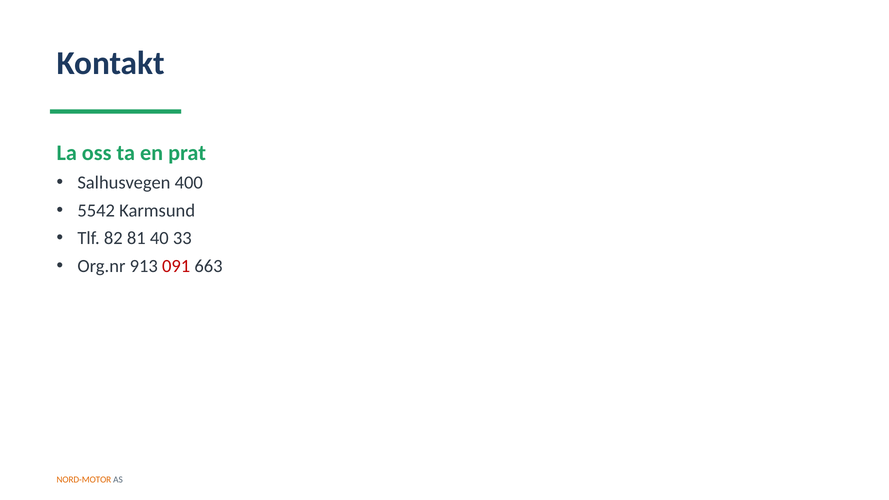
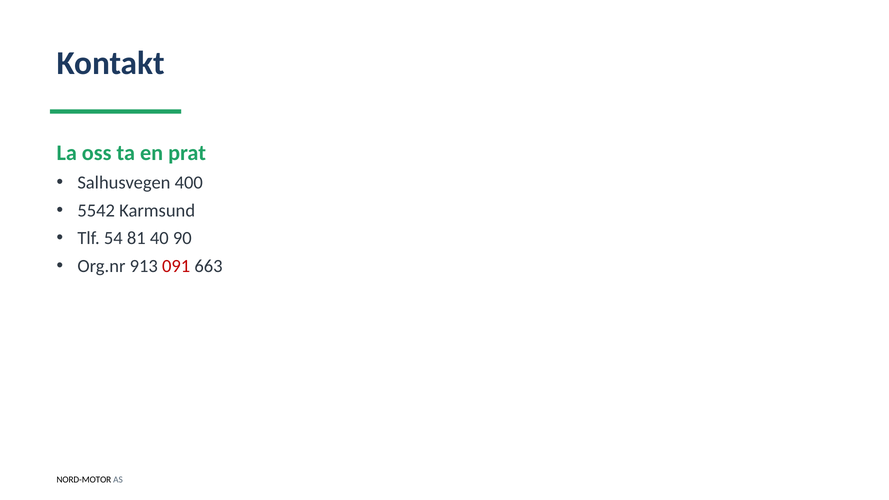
82: 82 -> 54 (113, 238)
33: 33 -> 90 (182, 238)
NORD-MOTOR colour: orange -> black (84, 480)
